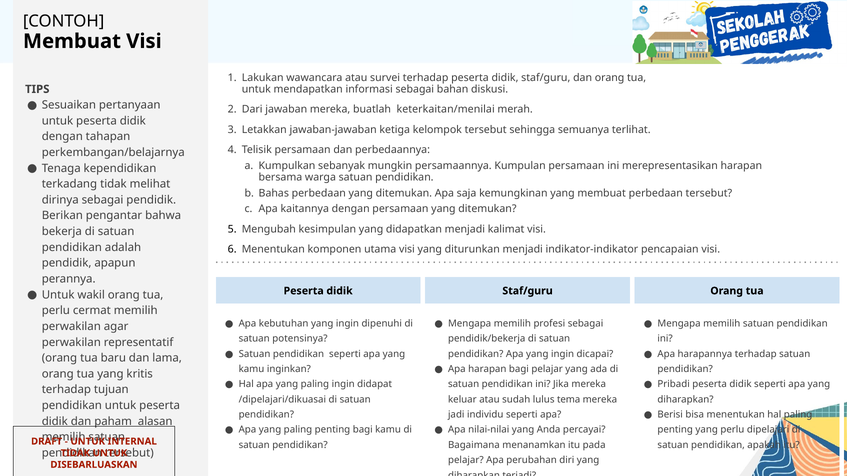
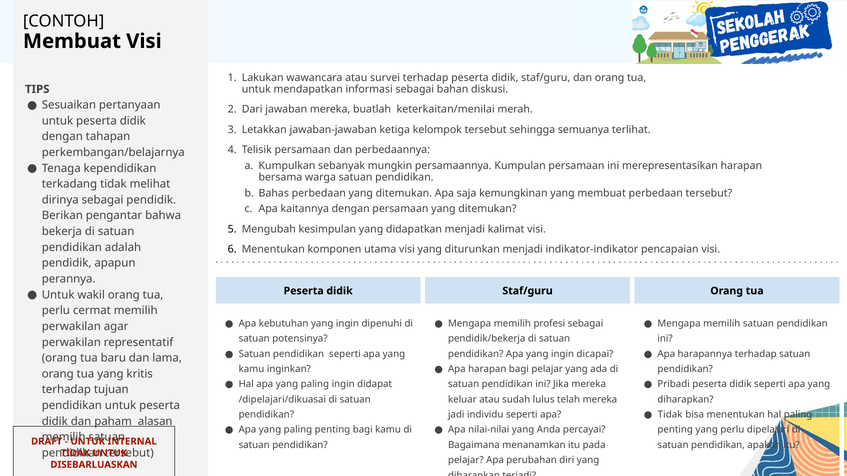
tema: tema -> telah (569, 400)
Berisi: Berisi -> Tidak (670, 415)
